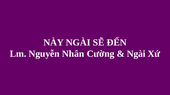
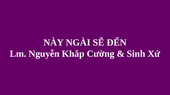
Nhân: Nhân -> Khắp (73, 54)
Ngài: Ngài -> Sinh (136, 54)
